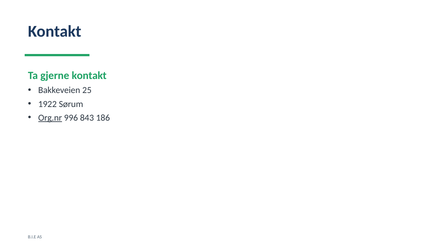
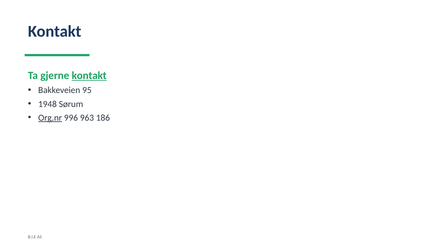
kontakt underline: none -> present (89, 76)
25: 25 -> 95 (87, 90)
1922: 1922 -> 1948 (47, 104)
843: 843 -> 963 (87, 118)
